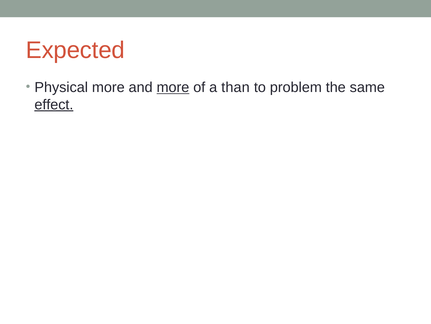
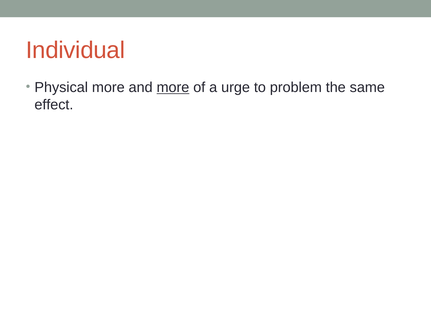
Expected: Expected -> Individual (75, 50)
than: than -> urge (236, 87)
effect underline: present -> none (54, 104)
